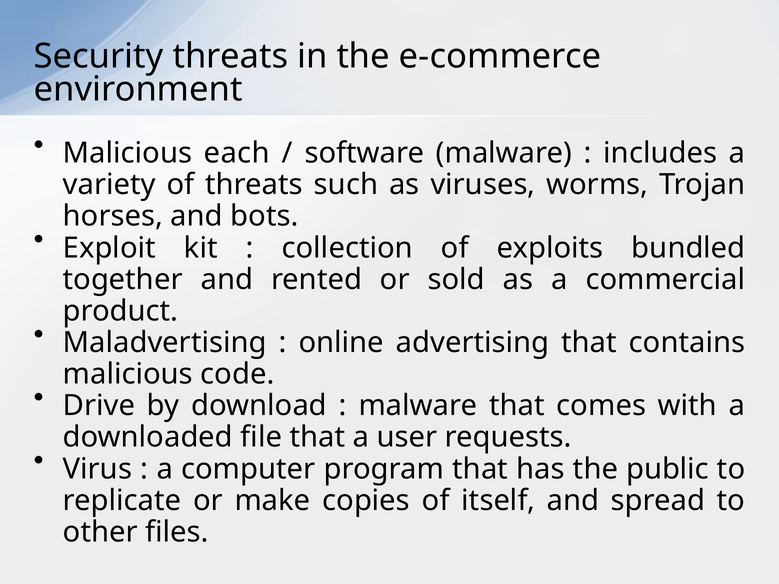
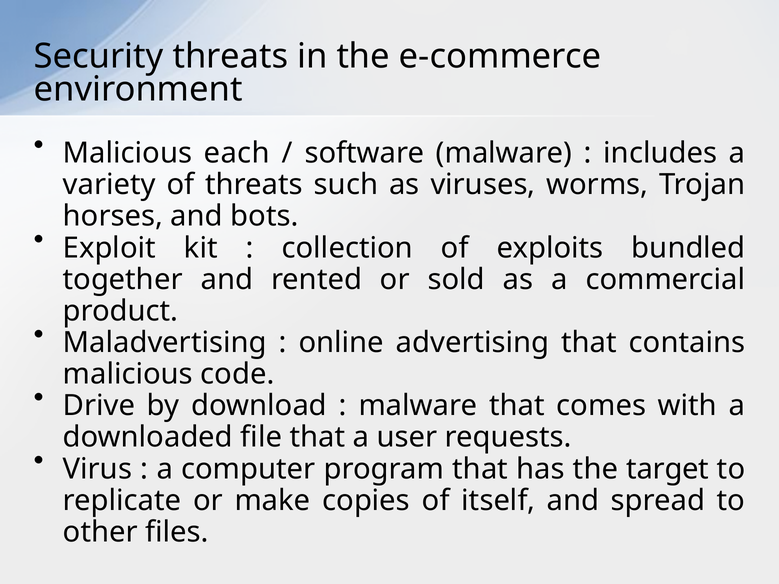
public: public -> target (668, 469)
